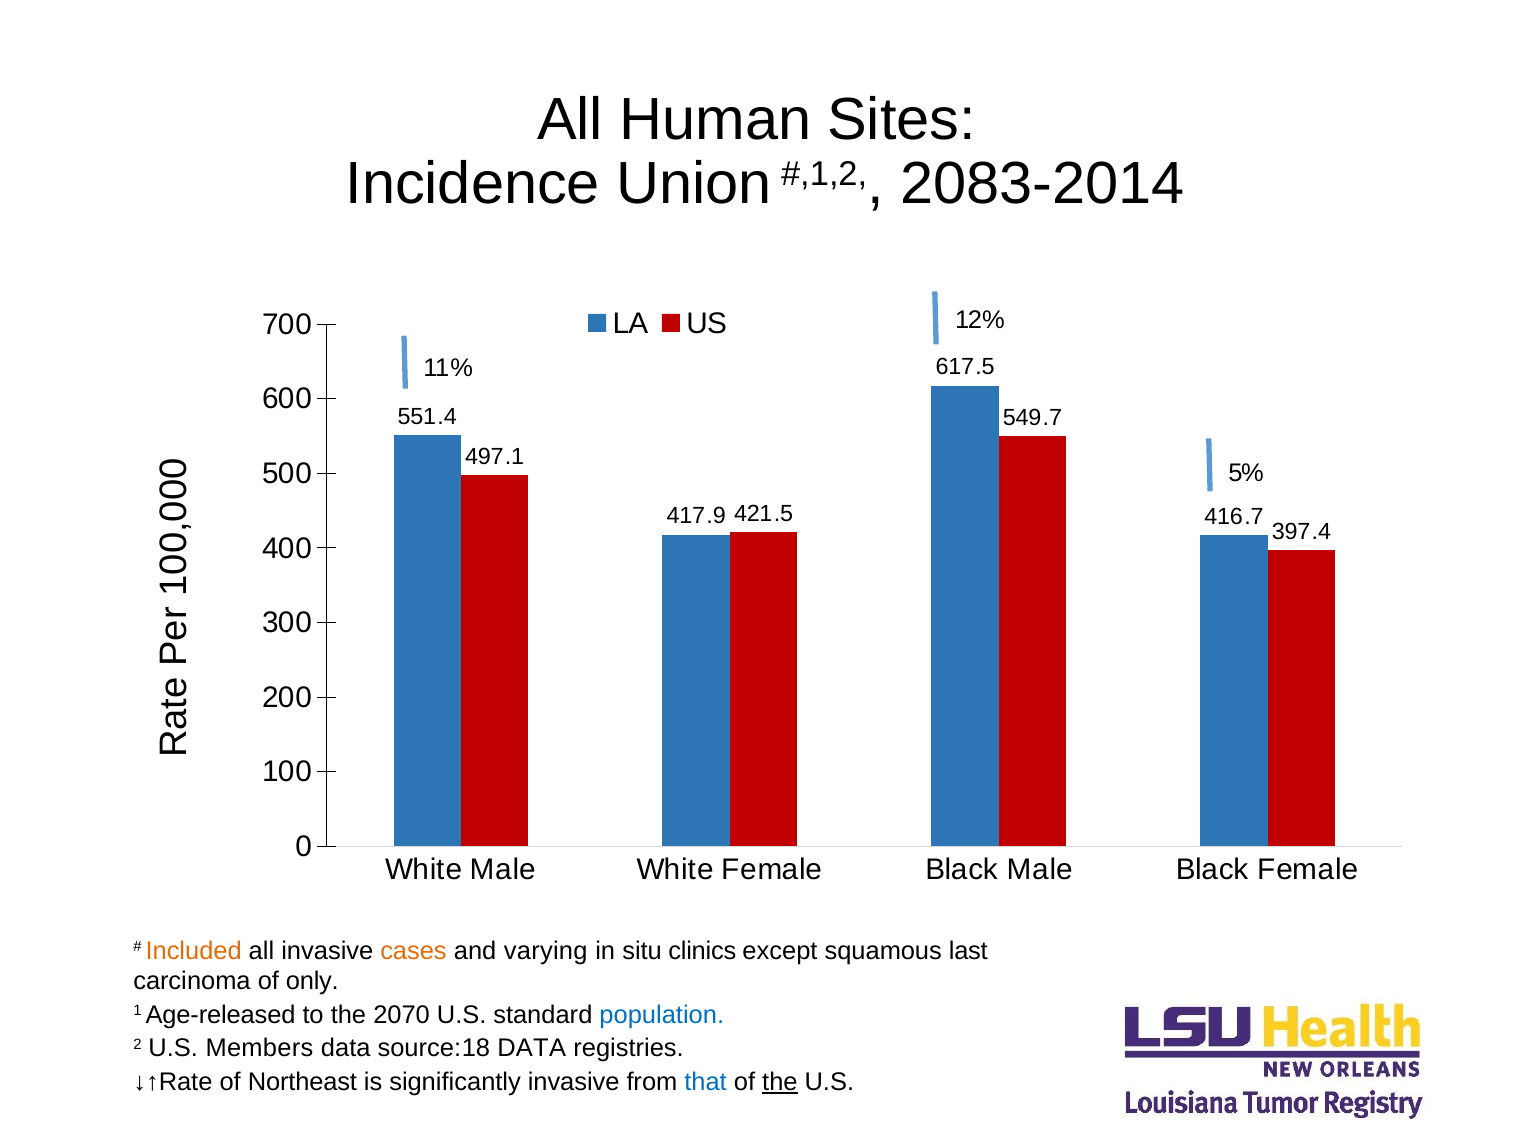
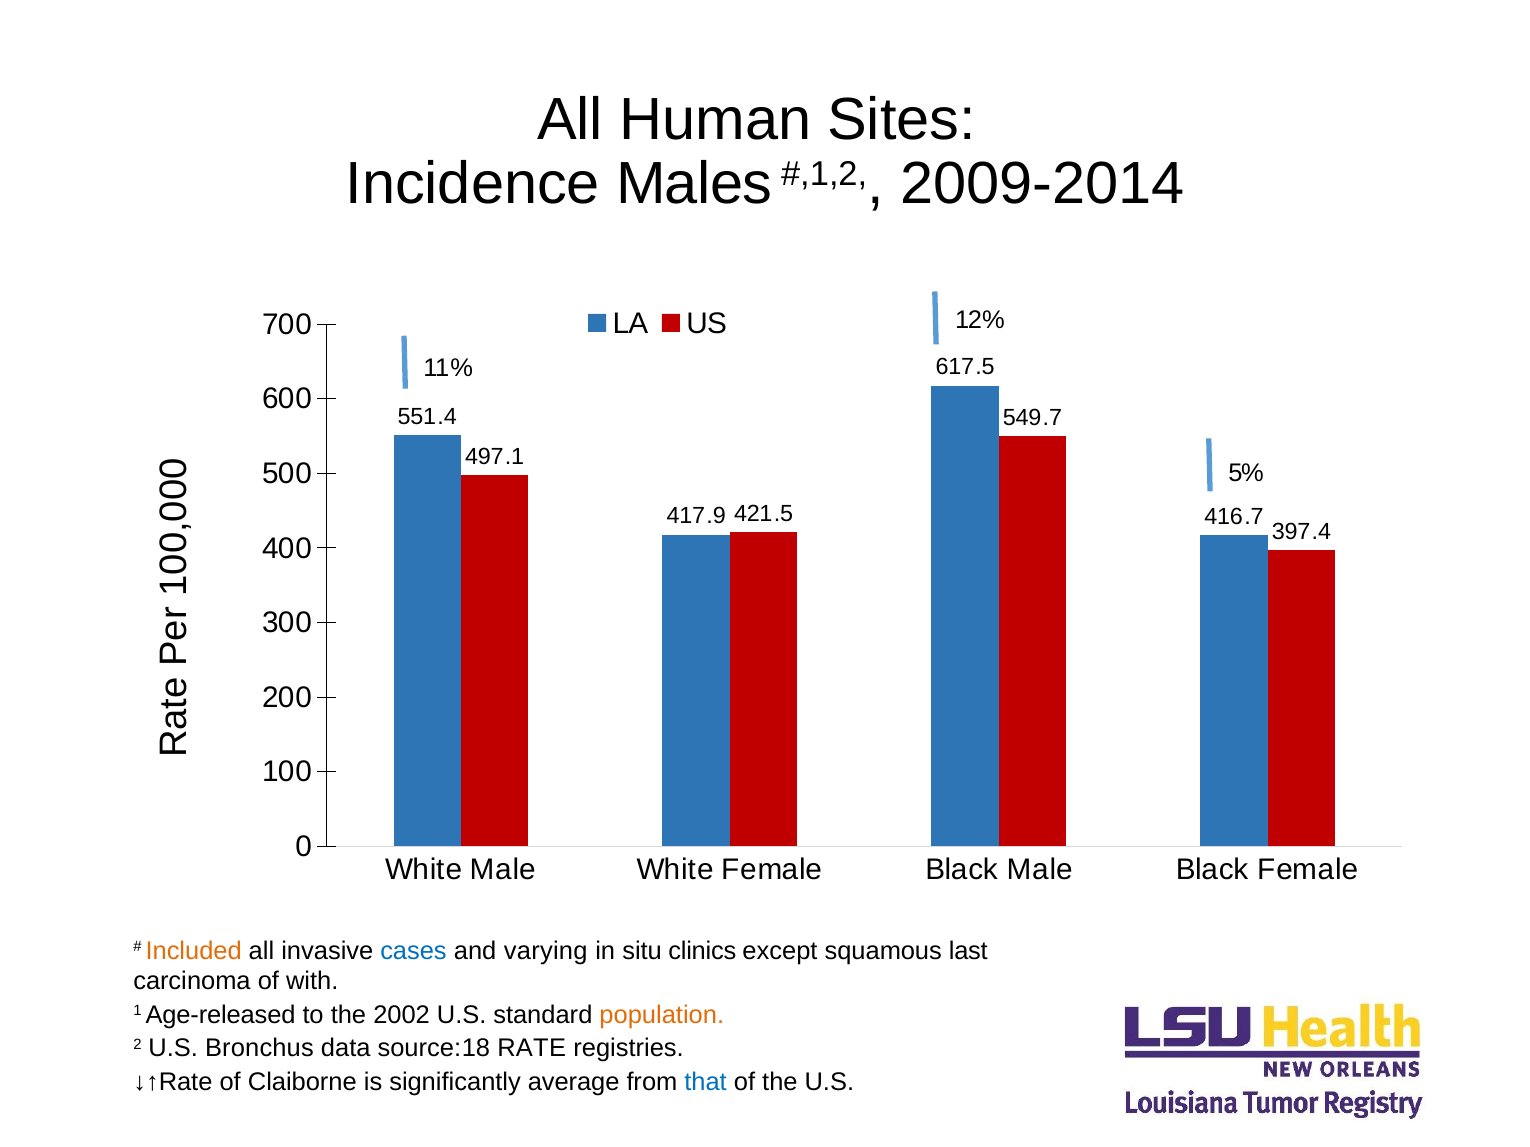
Union: Union -> Males (694, 184)
2083-2014: 2083-2014 -> 2009-2014 (1042, 184)
cases colour: orange -> blue (413, 951)
only: only -> with (312, 982)
2070: 2070 -> 2002 (402, 1015)
population colour: blue -> orange (662, 1015)
Members: Members -> Bronchus (259, 1049)
source:18 DATA: DATA -> RATE (532, 1049)
Northeast: Northeast -> Claiborne (302, 1083)
significantly invasive: invasive -> average (574, 1083)
the underline: present -> none (780, 1083)
